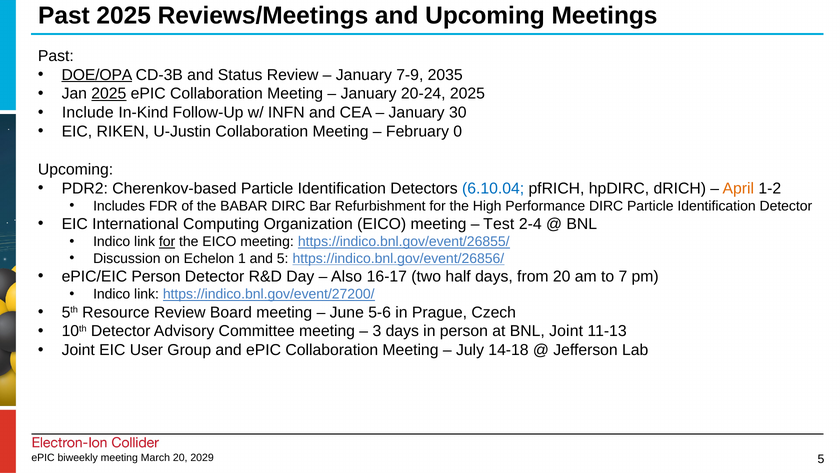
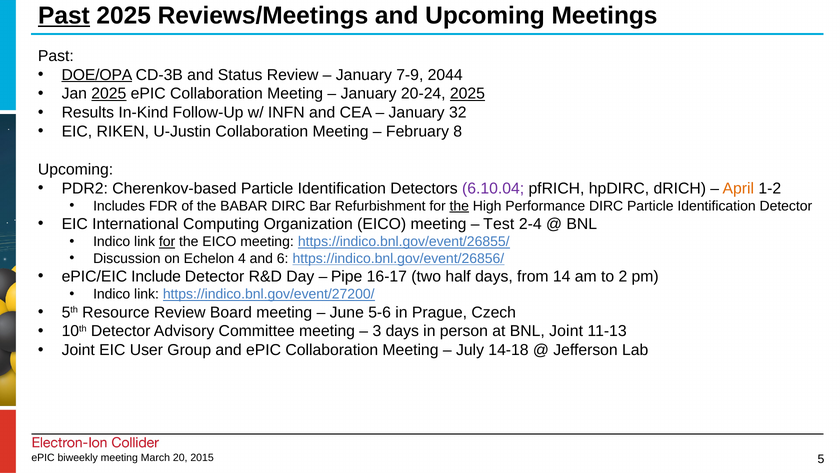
Past underline: none -> present (64, 16)
2035: 2035 -> 2044 (445, 75)
2025 underline: none -> present (467, 94)
Include: Include -> Results (88, 113)
30: 30 -> 32 (458, 113)
0: 0 -> 8 (458, 131)
6.10.04 colour: blue -> purple (493, 188)
the underline: none -> present (459, 206)
1: 1 -> 4 (242, 258)
and 5: 5 -> 6 (283, 258)
ePIC/EIC Person: Person -> Include (156, 276)
Also: Also -> Pipe (347, 276)
from 20: 20 -> 14 (562, 276)
7: 7 -> 2 (623, 276)
2029: 2029 -> 2015 (202, 457)
